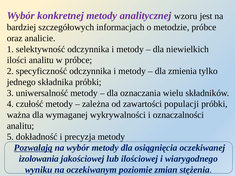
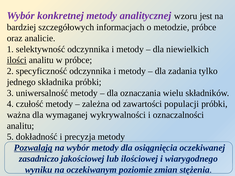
ilości underline: none -> present (17, 60)
zmienia: zmienia -> zadania (182, 71)
izolowania: izolowania -> zasadniczo (39, 159)
